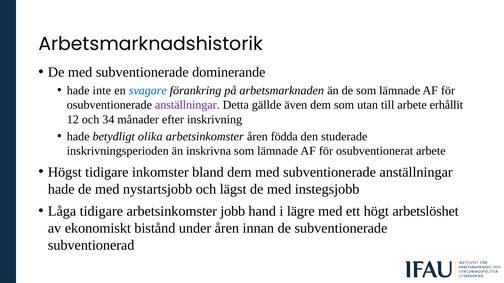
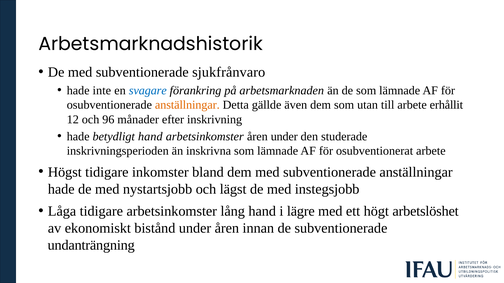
dominerande: dominerande -> sjukfrånvaro (229, 72)
anställningar colour: purple -> orange (187, 105)
34: 34 -> 96 (108, 120)
betydligt olika: olika -> hand (150, 137)
åren födda: födda -> under (284, 137)
jobb: jobb -> lång (233, 212)
subventionerad: subventionerad -> undanträngning (91, 246)
